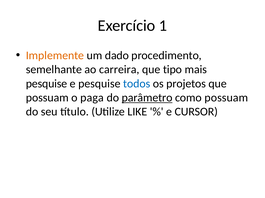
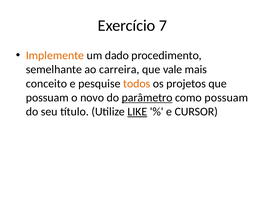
1: 1 -> 7 (163, 26)
tipo: tipo -> vale (173, 70)
pesquise: pesquise -> conceito (46, 84)
todos colour: blue -> orange (137, 84)
paga: paga -> novo (92, 98)
LIKE underline: none -> present (137, 112)
